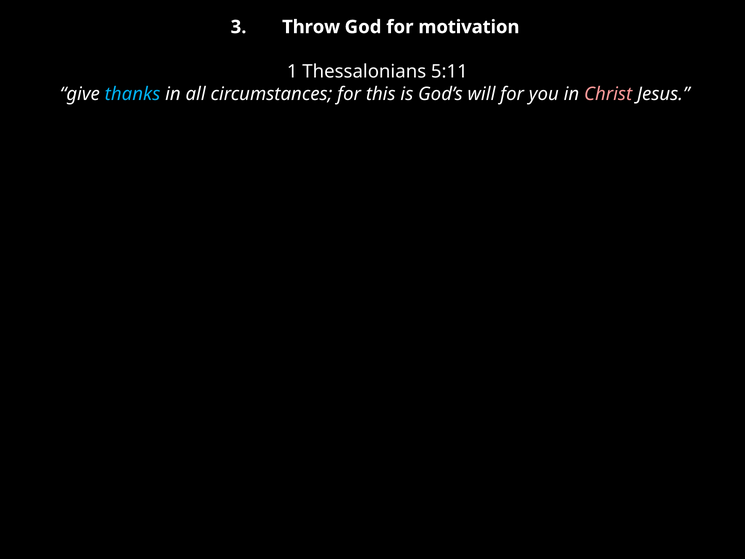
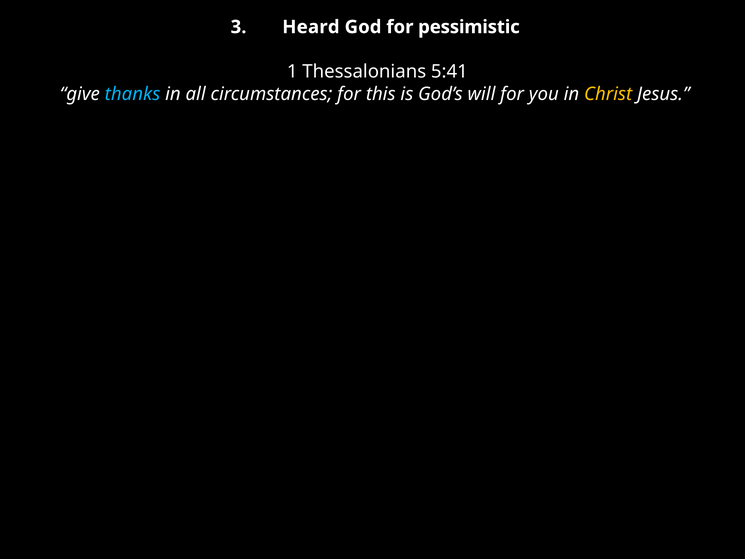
Throw: Throw -> Heard (311, 27)
motivation: motivation -> pessimistic (469, 27)
5:11: 5:11 -> 5:41 (449, 72)
Christ colour: pink -> yellow (608, 94)
